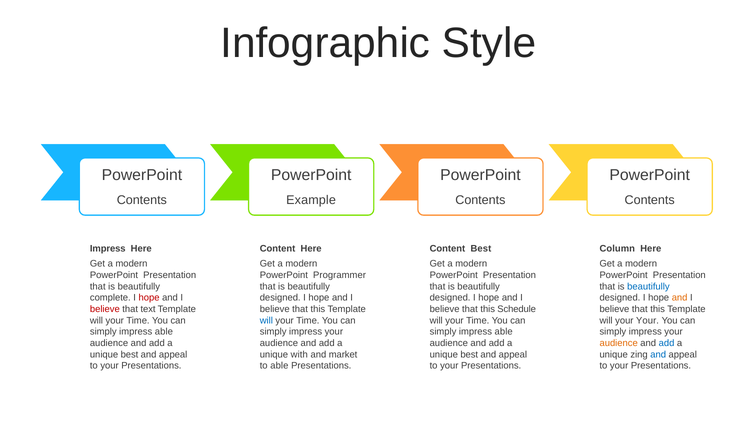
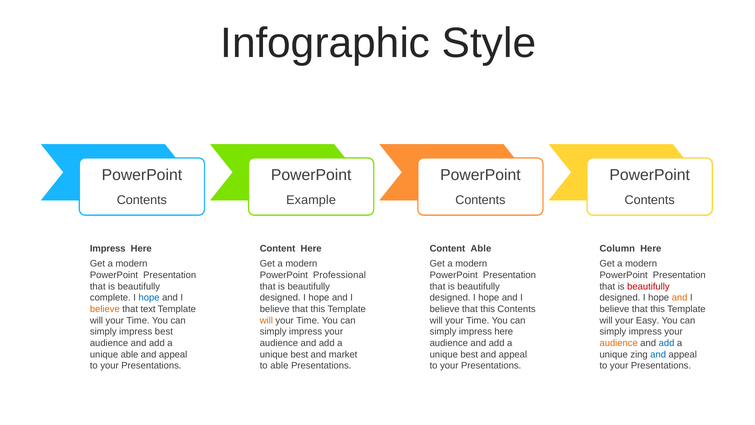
Content Best: Best -> Able (481, 249)
Programmer: Programmer -> Professional (340, 275)
beautifully colour: blue -> red (648, 286)
hope colour: red -> blue (149, 298)
believe colour: red -> orange (105, 309)
this Schedule: Schedule -> Contents (517, 309)
will colour: blue -> orange (266, 320)
your Your: Your -> Easy (648, 320)
able: able -> best (164, 332)
able: able -> here (504, 332)
best: best -> able (129, 354)
with: with -> best (299, 354)
